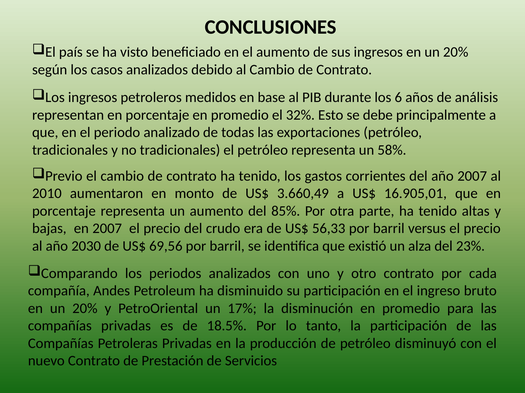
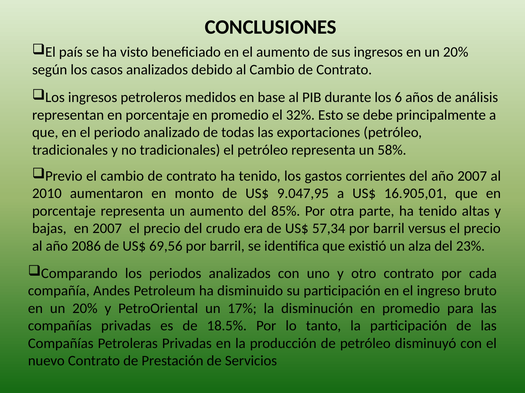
3.660,49: 3.660,49 -> 9.047,95 (303, 194)
56,33: 56,33 -> 57,34 (329, 229)
2030: 2030 -> 2086 (86, 246)
